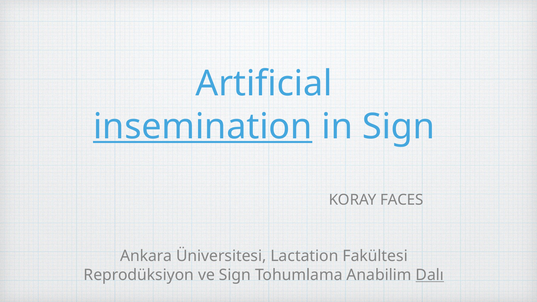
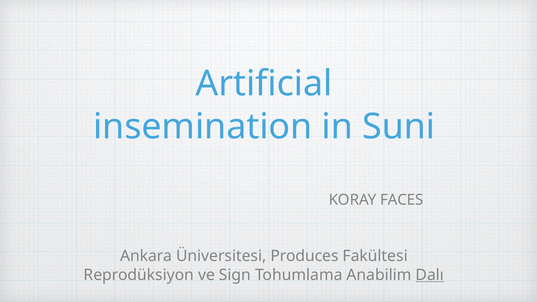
insemination underline: present -> none (203, 127)
in Sign: Sign -> Suni (399, 127)
Lactation: Lactation -> Produces (304, 256)
